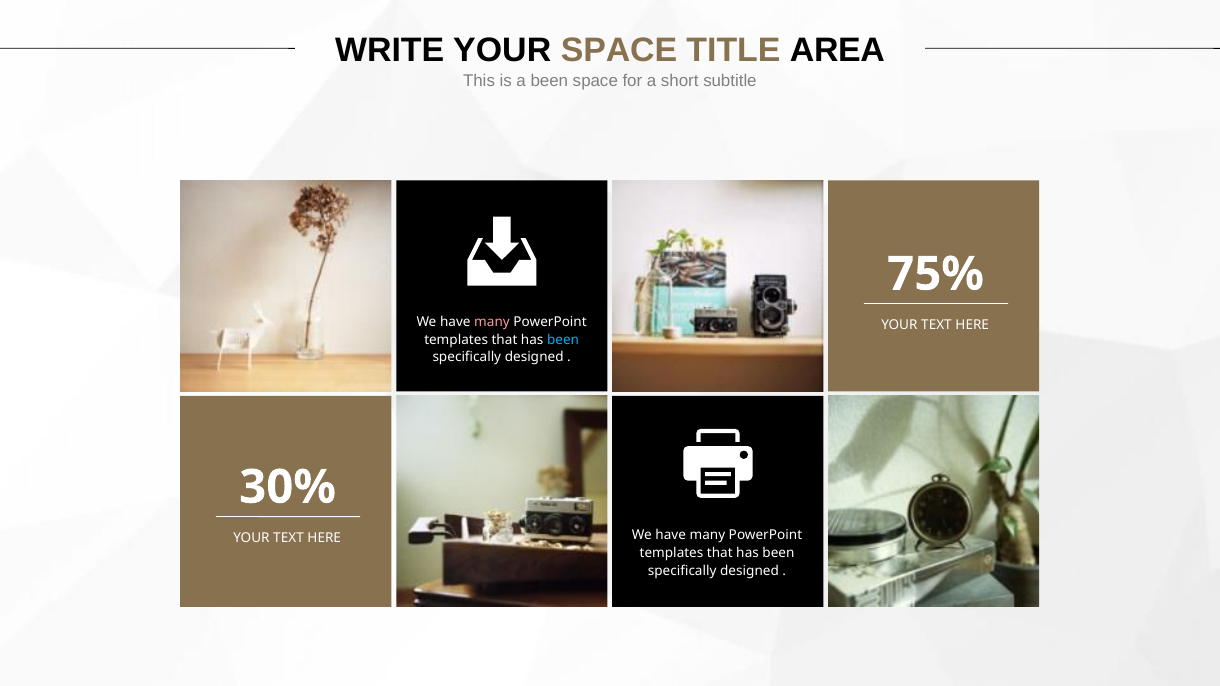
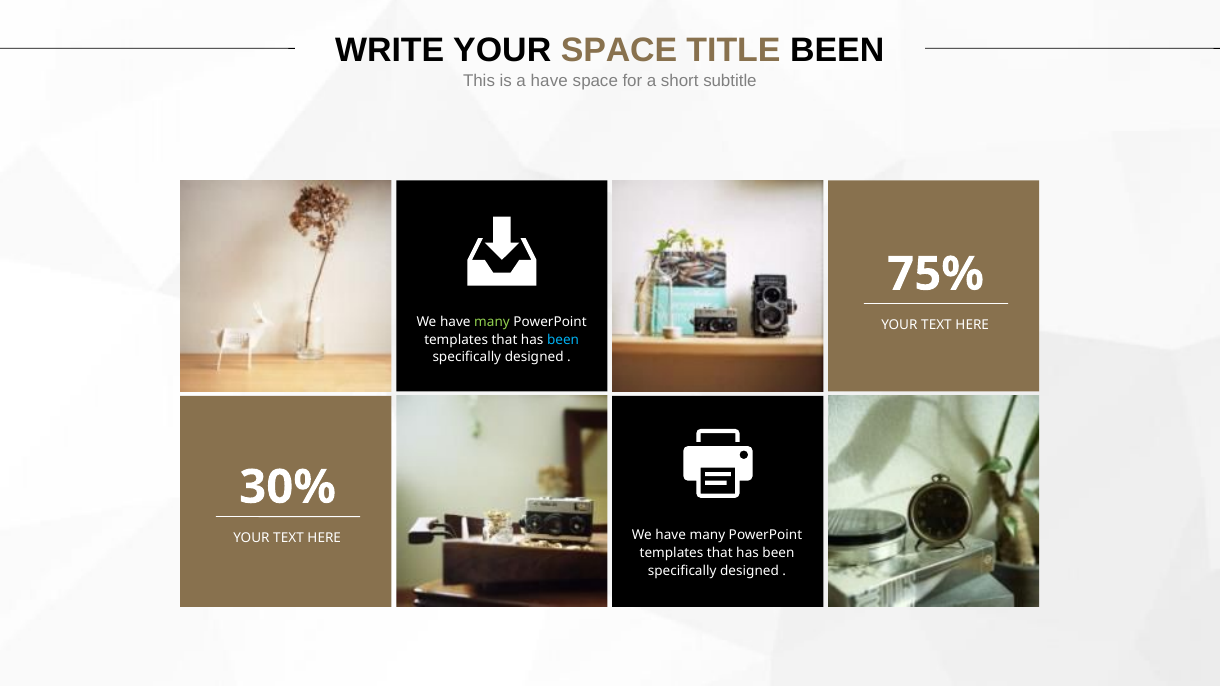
TITLE AREA: AREA -> BEEN (837, 51)
a been: been -> have (549, 81)
many colour: pink -> light green (492, 322)
